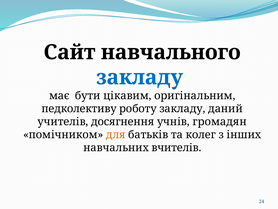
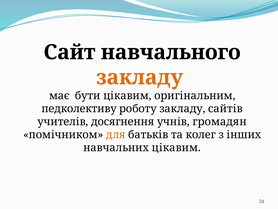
закладу colour: blue -> orange (140, 77)
даний: даний -> сайтів (225, 108)
навчальних вчителів: вчителів -> цікавим (176, 147)
